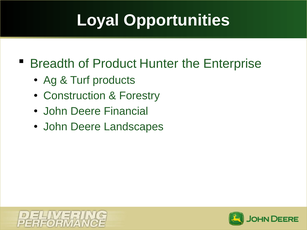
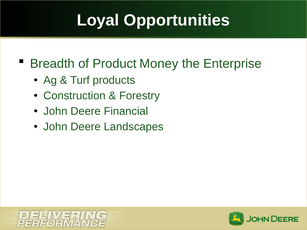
Hunter: Hunter -> Money (159, 64)
